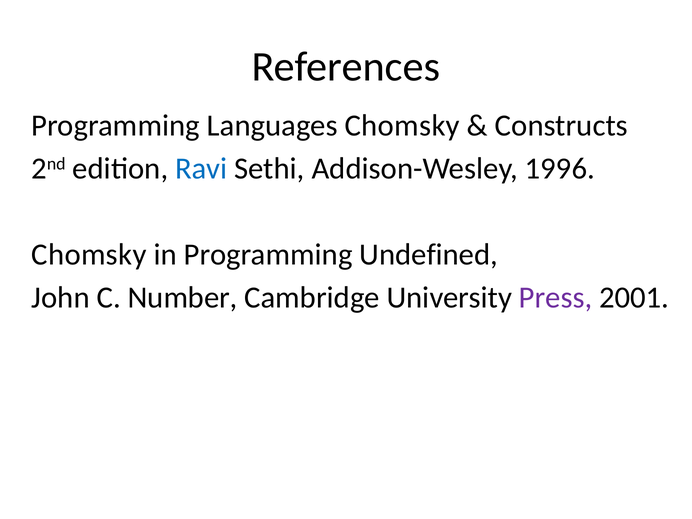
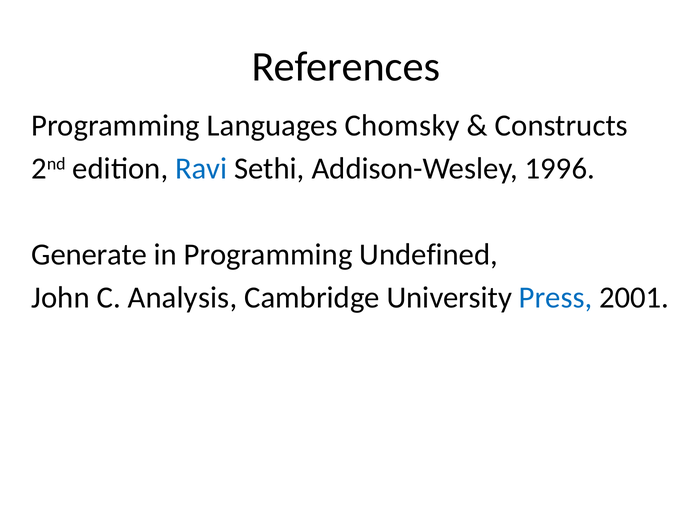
Chomsky: Chomsky -> Generate (89, 255)
Number: Number -> Analysis (182, 298)
Press colour: purple -> blue (556, 298)
